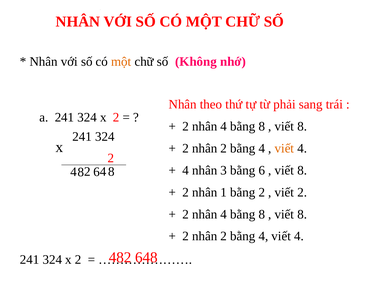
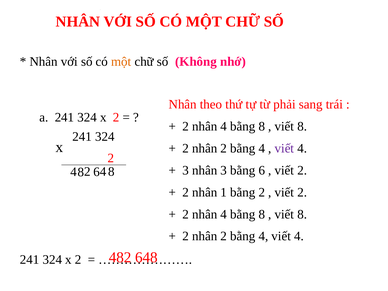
viết colour: orange -> purple (284, 148)
4: 4 -> 3 (186, 170)
8: 8 -> 2 (302, 170)
